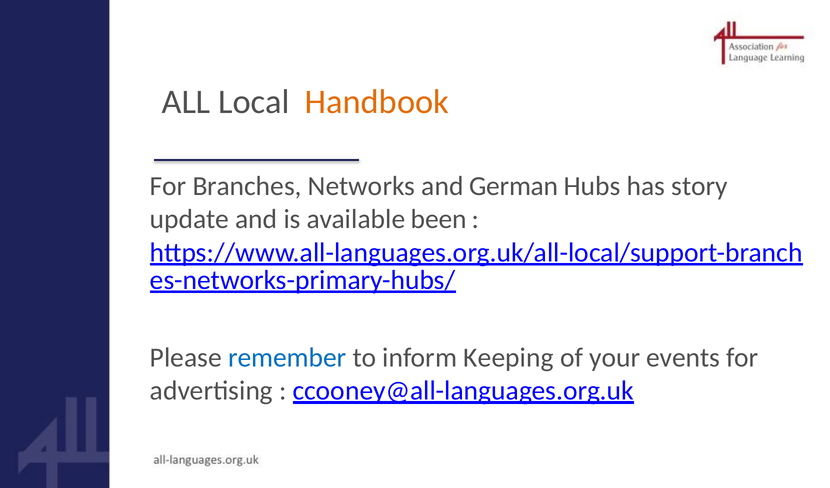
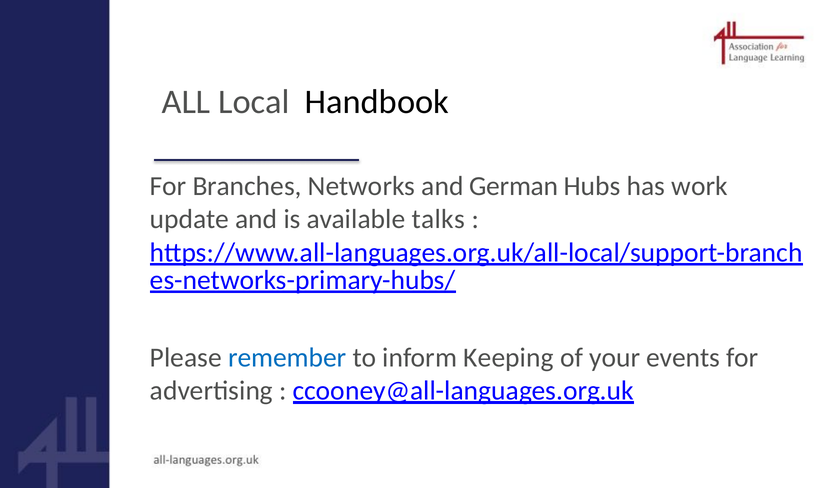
Handbook colour: orange -> black (377, 102)
story: story -> work (700, 187)
been: been -> talks (438, 220)
